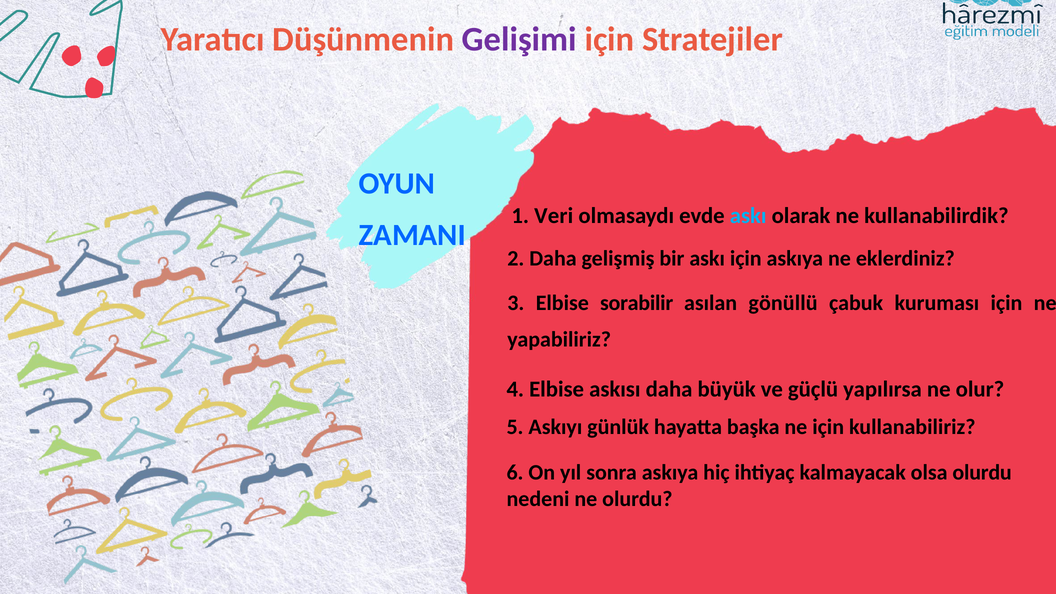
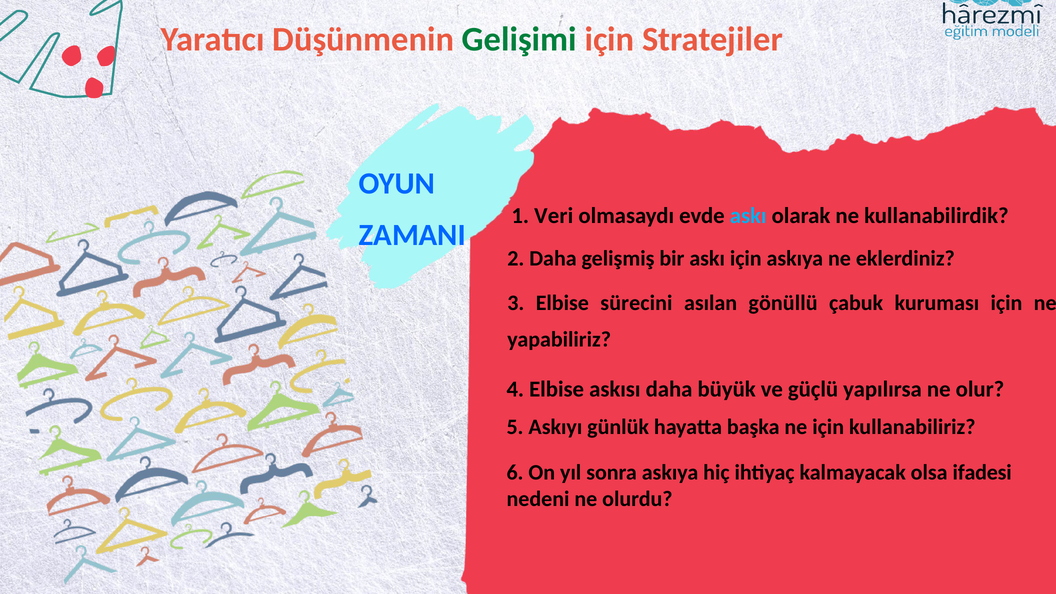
Gelişimi colour: purple -> green (519, 40)
sorabilir: sorabilir -> sürecini (636, 303)
olsa olurdu: olurdu -> ifadesi (982, 473)
